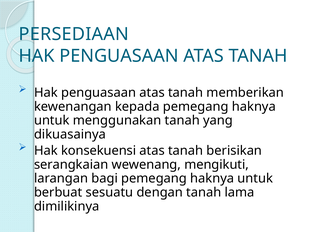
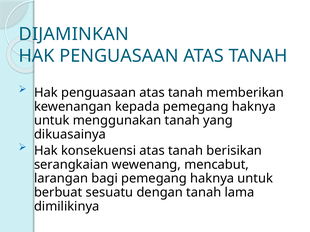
PERSEDIAAN: PERSEDIAAN -> DIJAMINKAN (74, 34)
mengikuti: mengikuti -> mencabut (217, 165)
